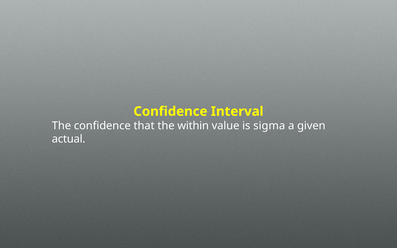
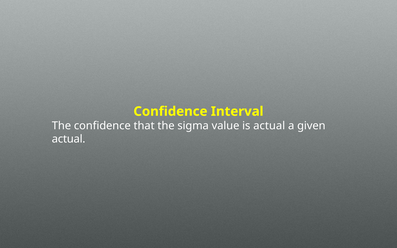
within: within -> sigma (193, 126)
is sigma: sigma -> actual (269, 126)
